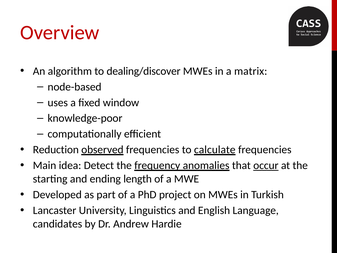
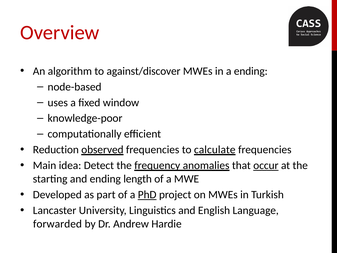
dealing/discover: dealing/discover -> against/discover (144, 71)
a matrix: matrix -> ending (251, 71)
PhD underline: none -> present (147, 195)
candidates: candidates -> forwarded (57, 224)
